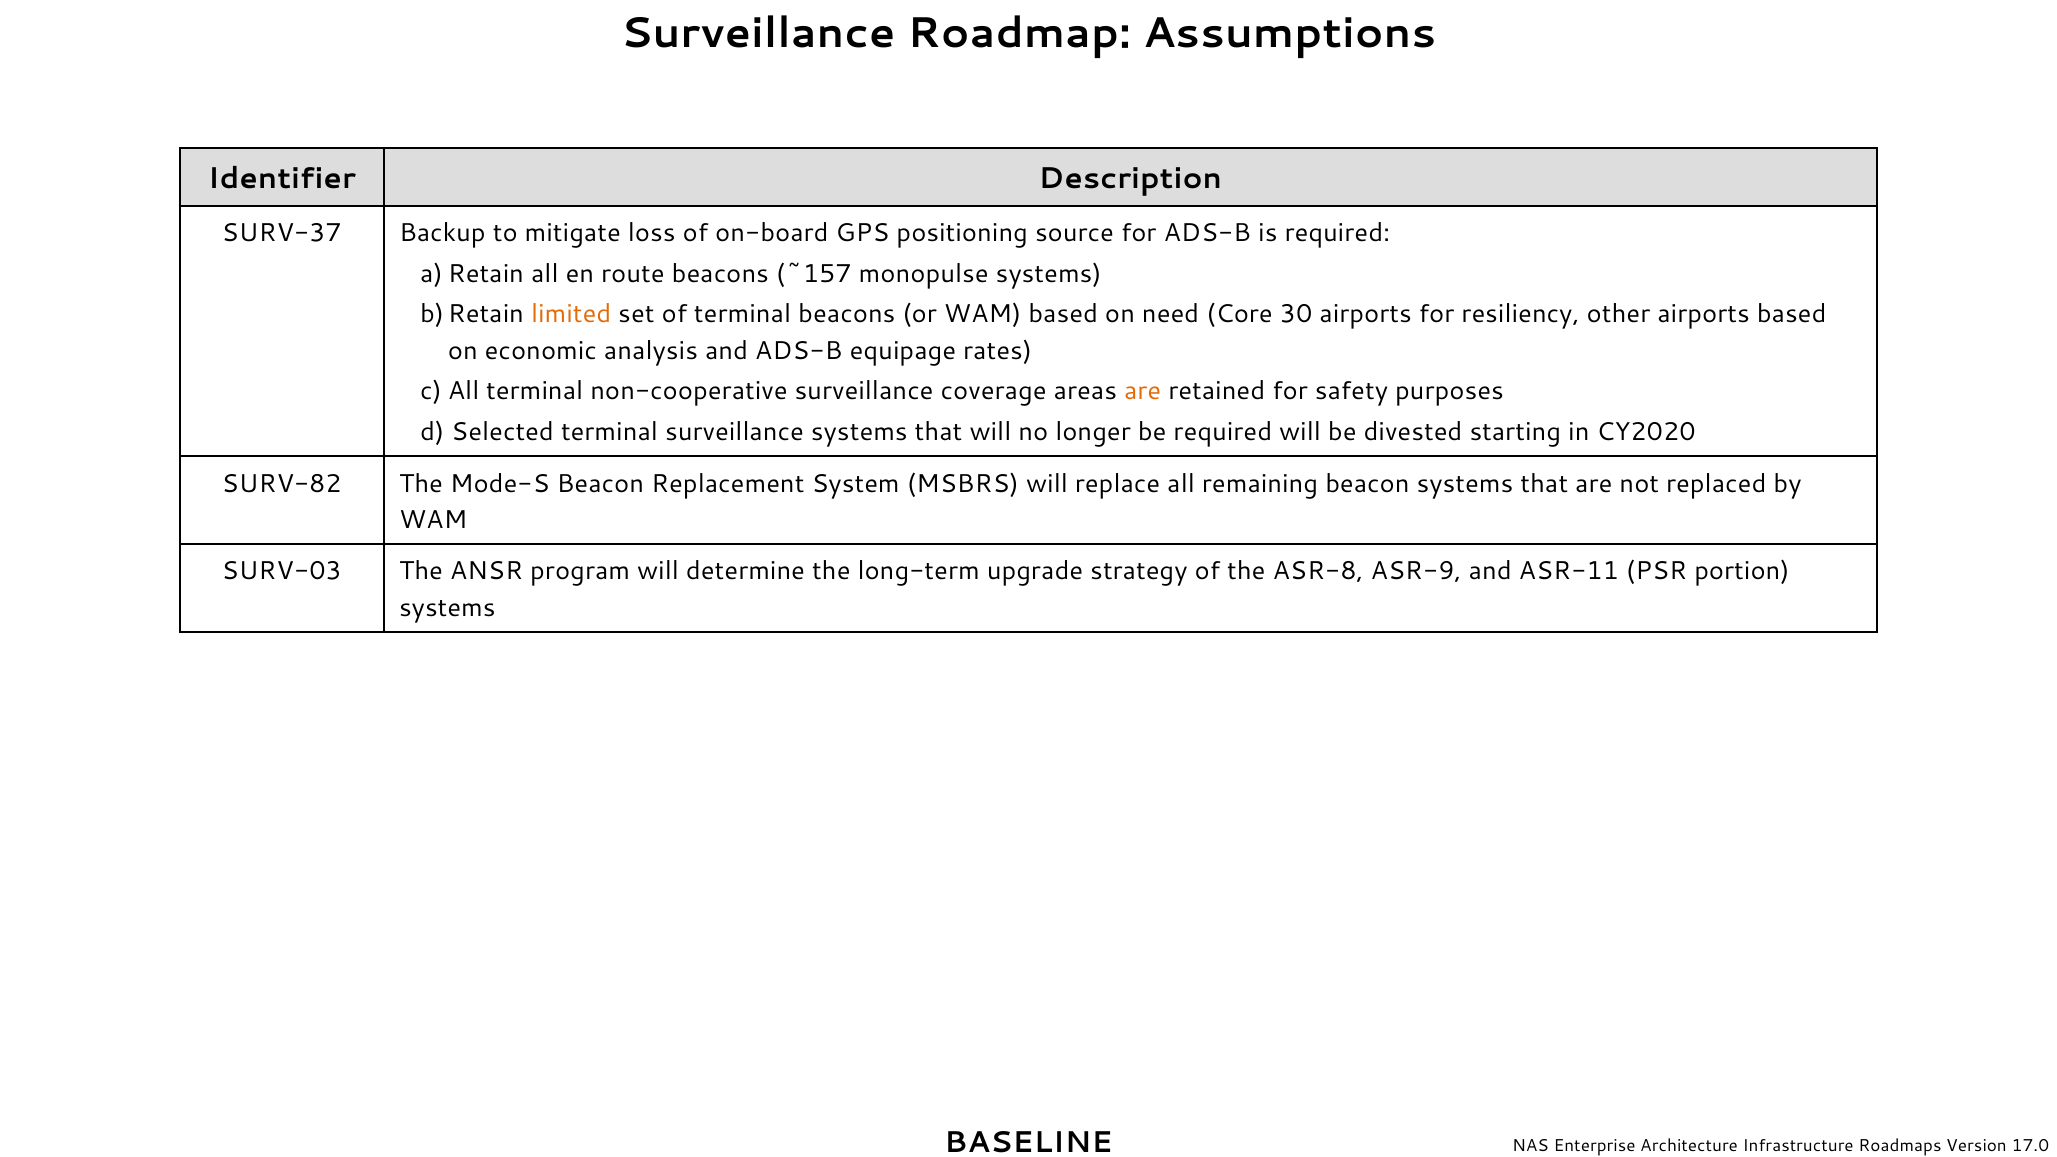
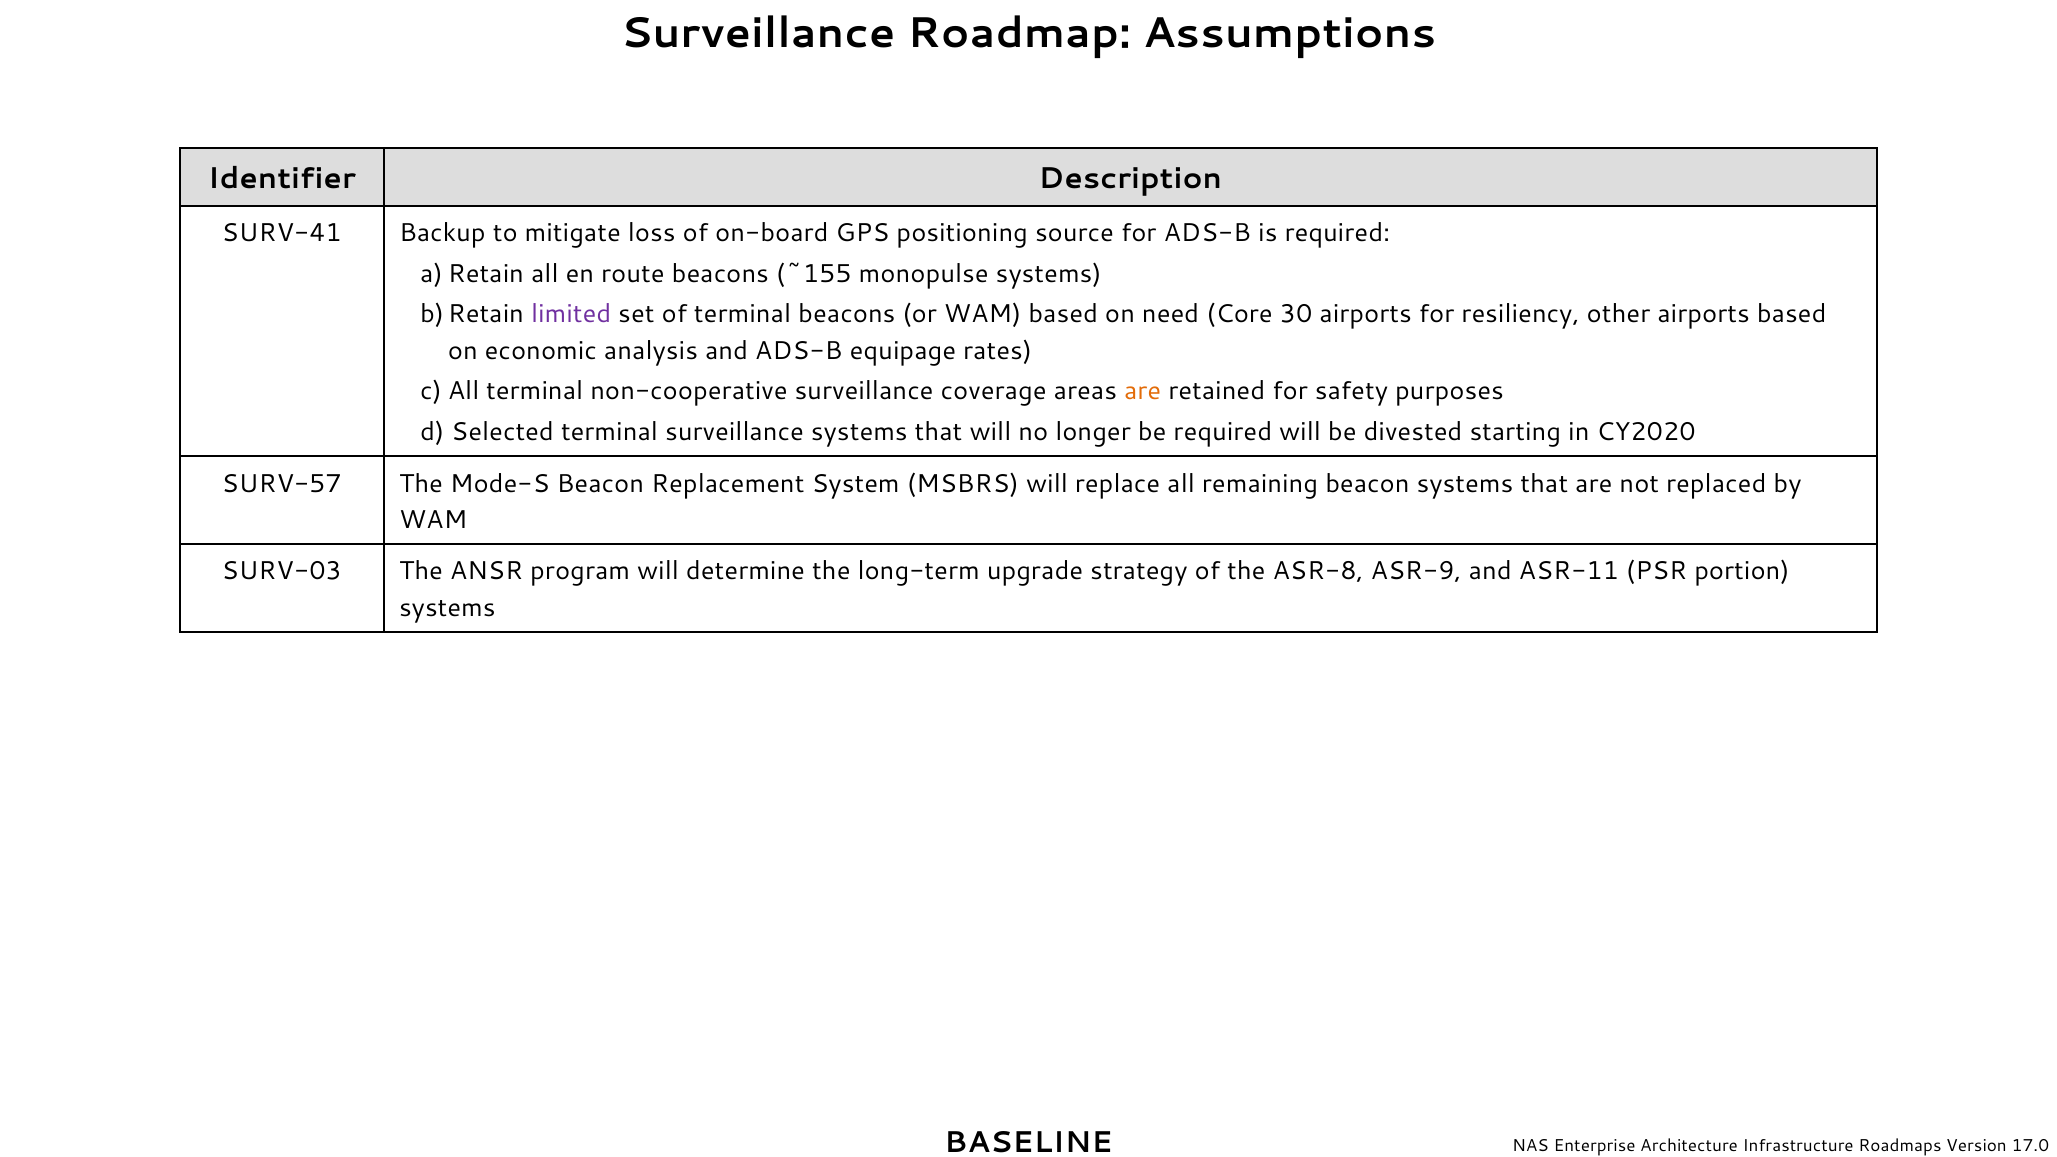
SURV-37: SURV-37 -> SURV-41 (282, 233)
~157: ~157 -> ~155 (814, 274)
limited colour: orange -> purple (571, 315)
SURV-82: SURV-82 -> SURV-57 (282, 484)
